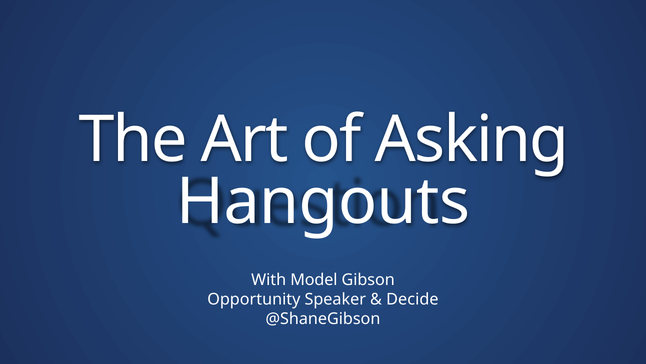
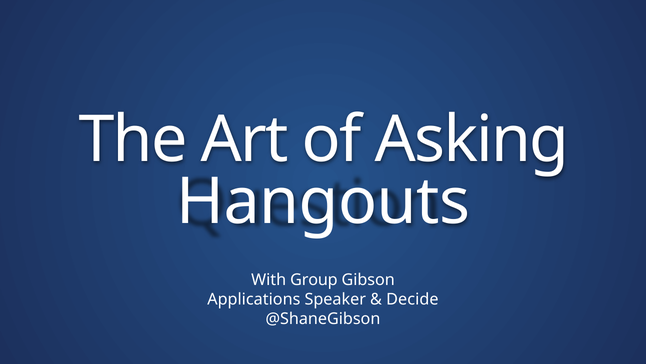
Model: Model -> Group (314, 280)
Opportunity: Opportunity -> Applications (254, 299)
